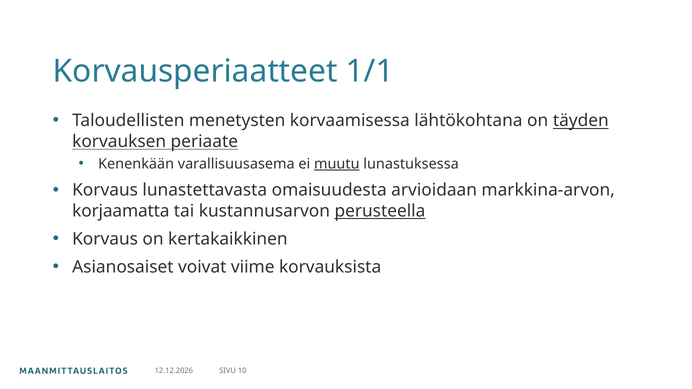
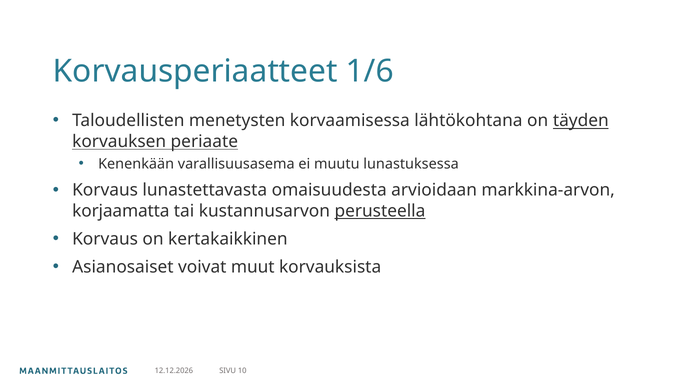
1/1: 1/1 -> 1/6 (370, 71)
muutu underline: present -> none (337, 164)
viime: viime -> muut (253, 267)
